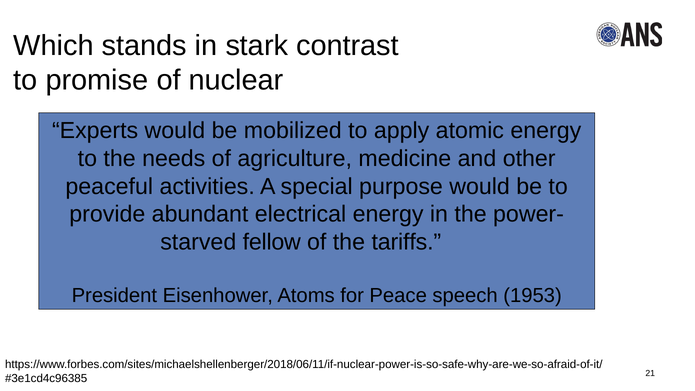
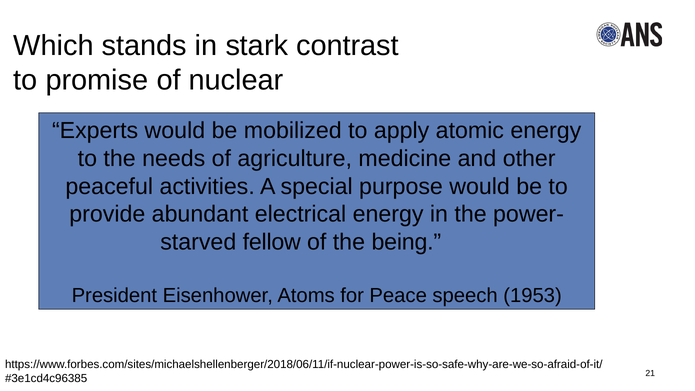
tariffs: tariffs -> being (406, 242)
